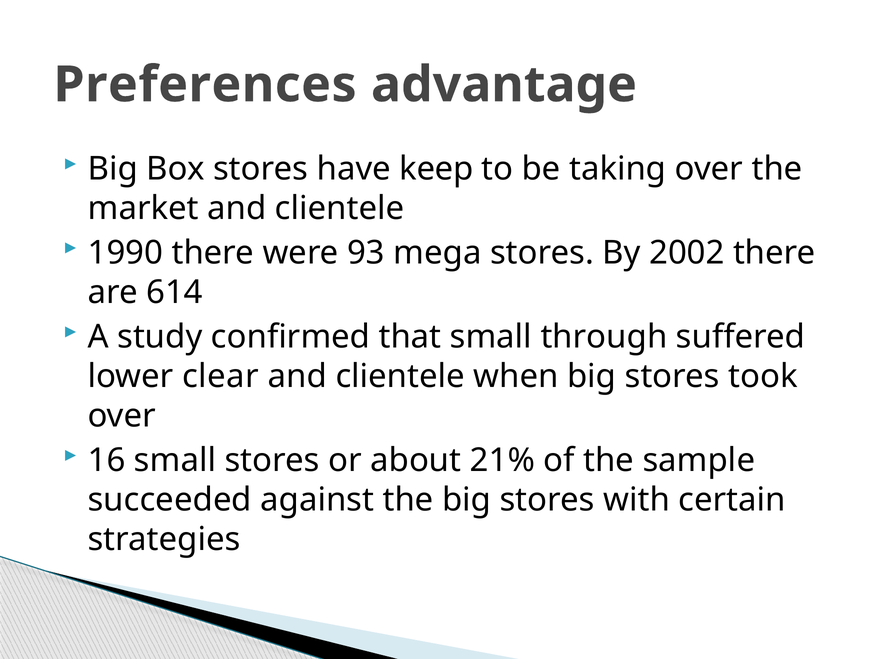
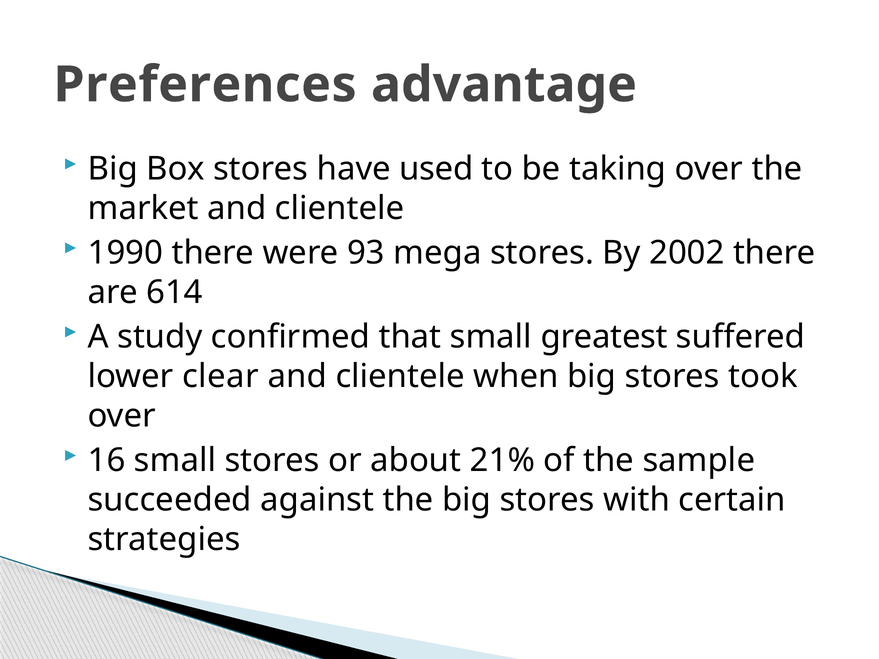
keep: keep -> used (436, 169)
through: through -> greatest (604, 337)
